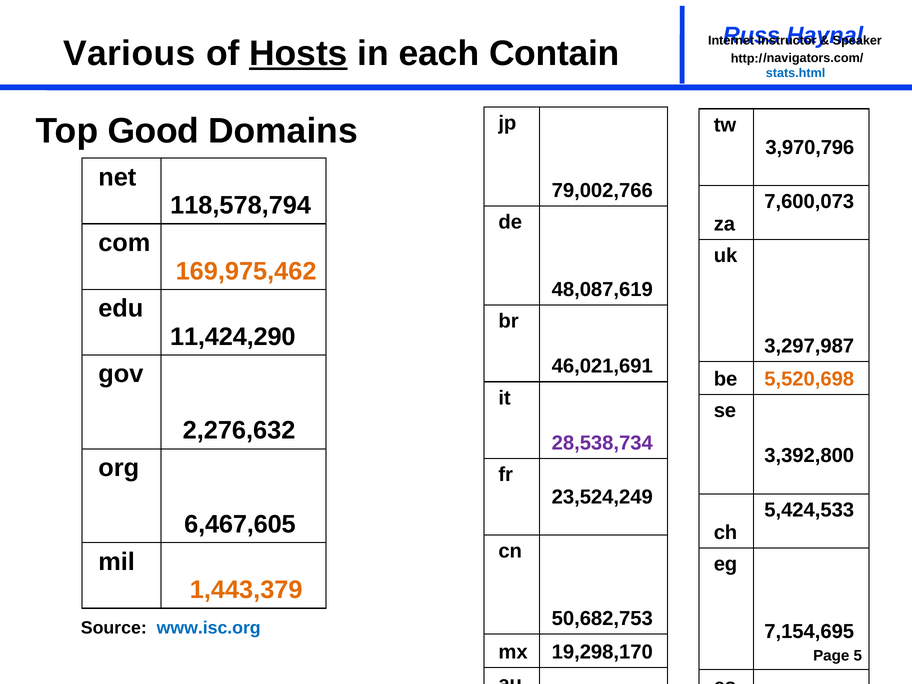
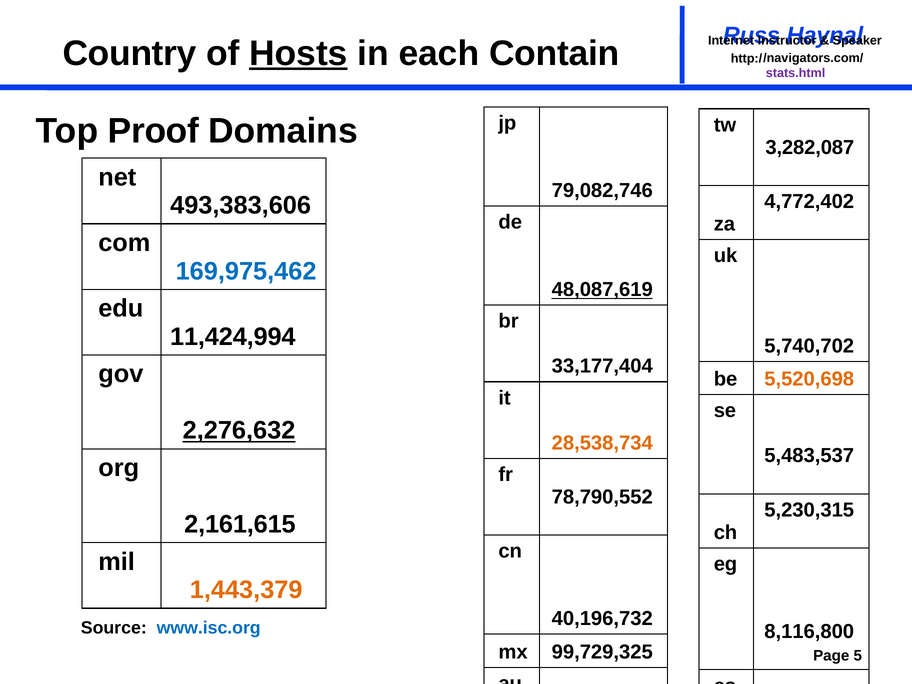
Various: Various -> Country (130, 53)
stats.html colour: blue -> purple (796, 73)
Good: Good -> Proof (153, 131)
3,970,796: 3,970,796 -> 3,282,087 (810, 147)
79,002,766: 79,002,766 -> 79,082,746 (602, 191)
7,600,073: 7,600,073 -> 4,772,402 (809, 202)
118,578,794: 118,578,794 -> 493,383,606 (241, 206)
169,975,462 colour: orange -> blue (246, 271)
48,087,619 underline: none -> present (602, 290)
11,424,290: 11,424,290 -> 11,424,994 (233, 337)
3,297,987: 3,297,987 -> 5,740,702 (809, 346)
46,021,691: 46,021,691 -> 33,177,404 (602, 366)
2,276,632 underline: none -> present (239, 431)
28,538,734 colour: purple -> orange (602, 443)
3,392,800: 3,392,800 -> 5,483,537 (809, 456)
23,524,249: 23,524,249 -> 78,790,552 (602, 497)
5,424,533: 5,424,533 -> 5,230,315 (809, 510)
6,467,605: 6,467,605 -> 2,161,615 (240, 524)
50,682,753: 50,682,753 -> 40,196,732 (602, 619)
7,154,695: 7,154,695 -> 8,116,800 (809, 632)
19,298,170: 19,298,170 -> 99,729,325 (602, 652)
